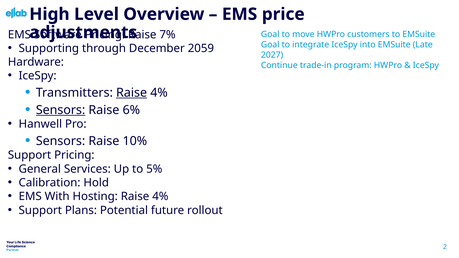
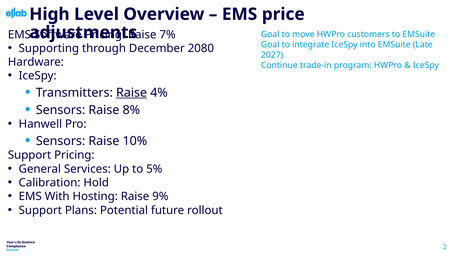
2059: 2059 -> 2080 (201, 48)
Sensors underline: present -> none (61, 110)
6%: 6% -> 8% (131, 110)
Hosting Raise 4%: 4% -> 9% (160, 197)
